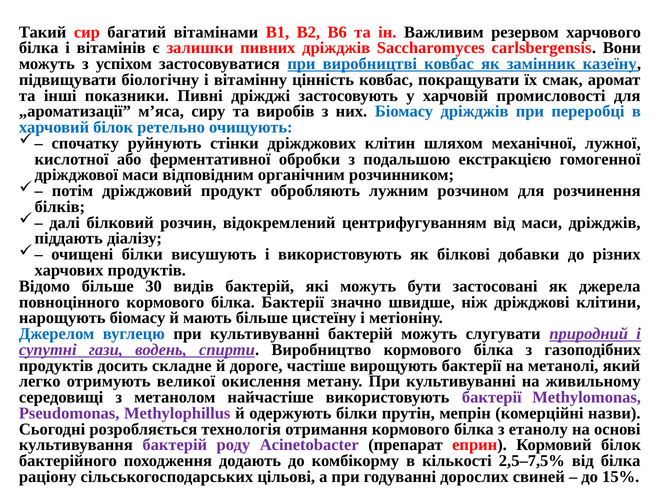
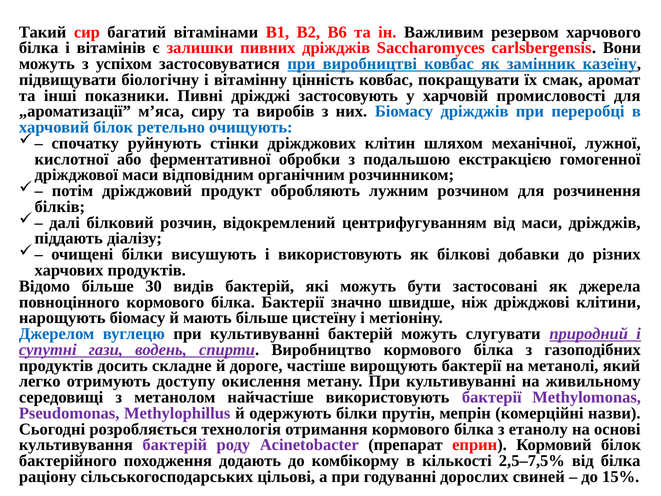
великої: великої -> доступу (186, 381)
